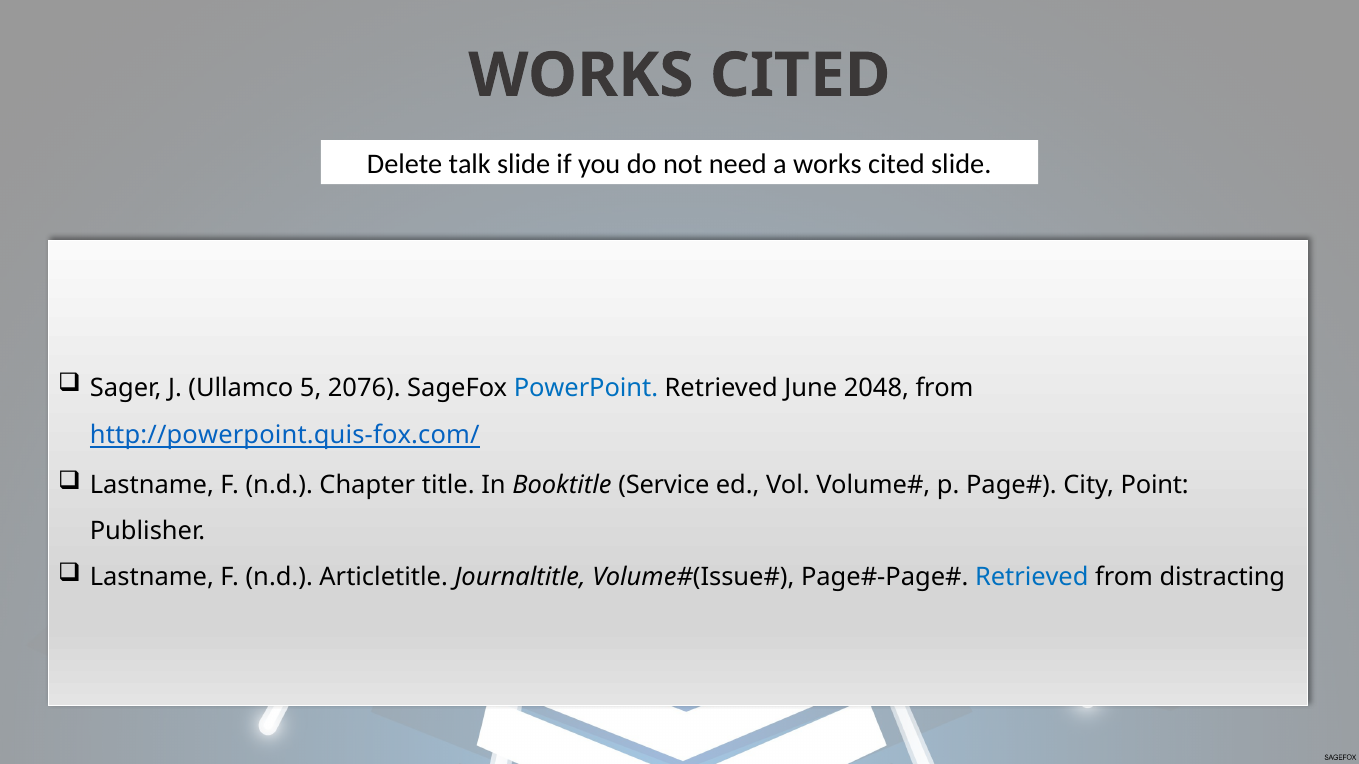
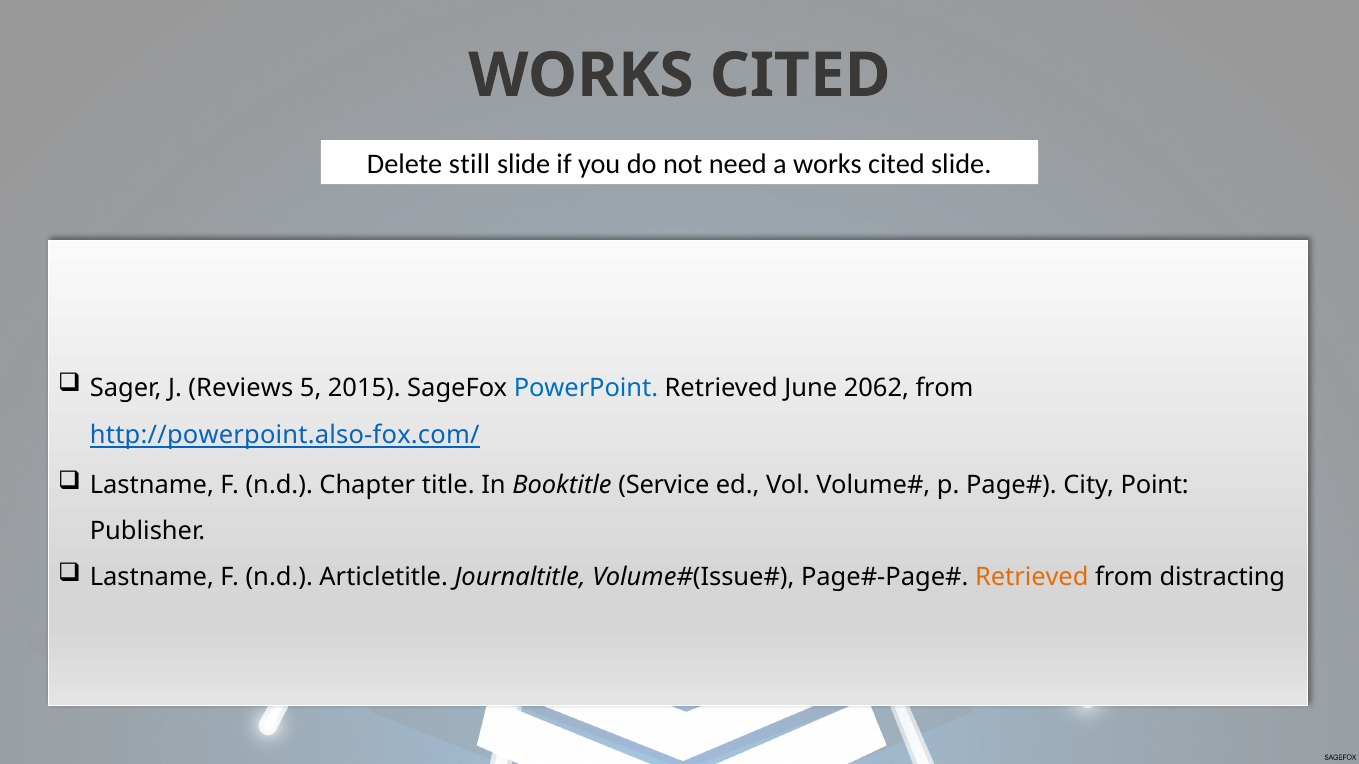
talk: talk -> still (469, 164)
Ullamco: Ullamco -> Reviews (241, 388)
2076: 2076 -> 2015 (364, 388)
2048: 2048 -> 2062 (876, 388)
http://powerpoint.quis-fox.com/: http://powerpoint.quis-fox.com/ -> http://powerpoint.also-fox.com/ (285, 436)
Retrieved colour: blue -> orange (1032, 577)
